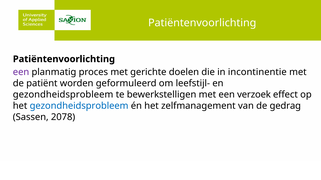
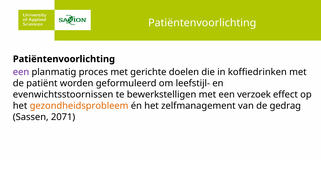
incontinentie: incontinentie -> koffiedrinken (257, 72)
gezondheidsprobleem: gezondheidsprobleem -> evenwichtsstoornissen (63, 95)
gezondheidsprobleem colour: blue -> orange (79, 106)
2078: 2078 -> 2071 (63, 117)
